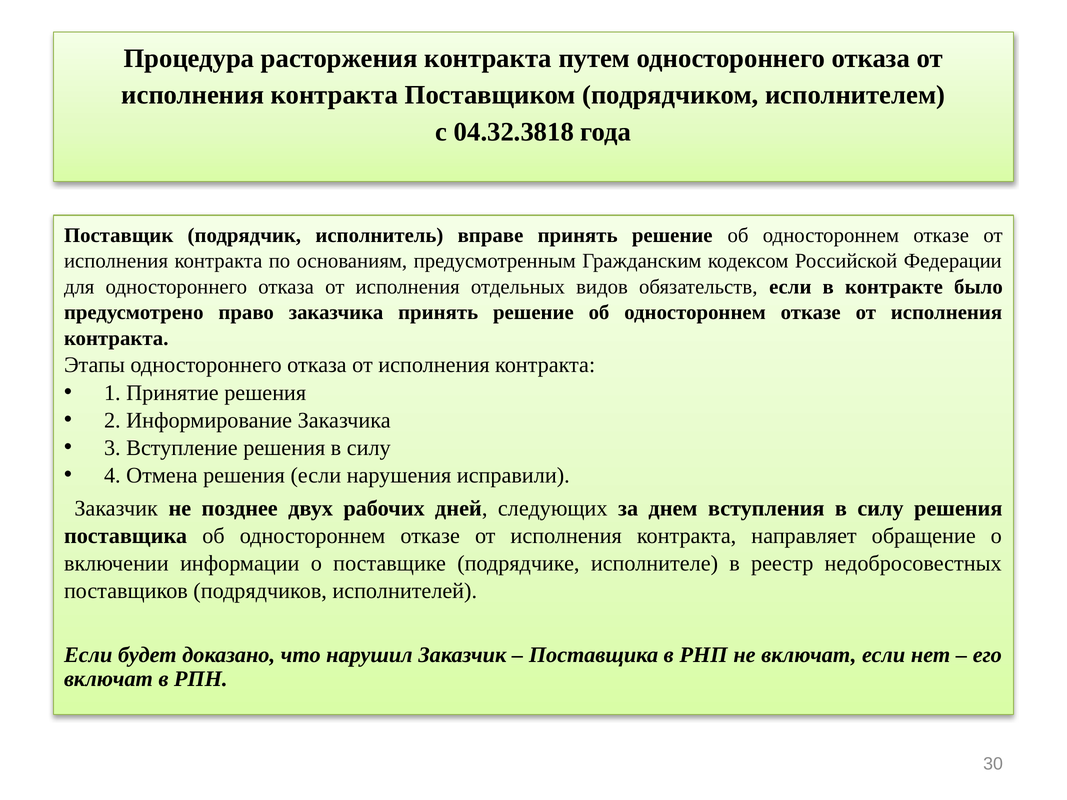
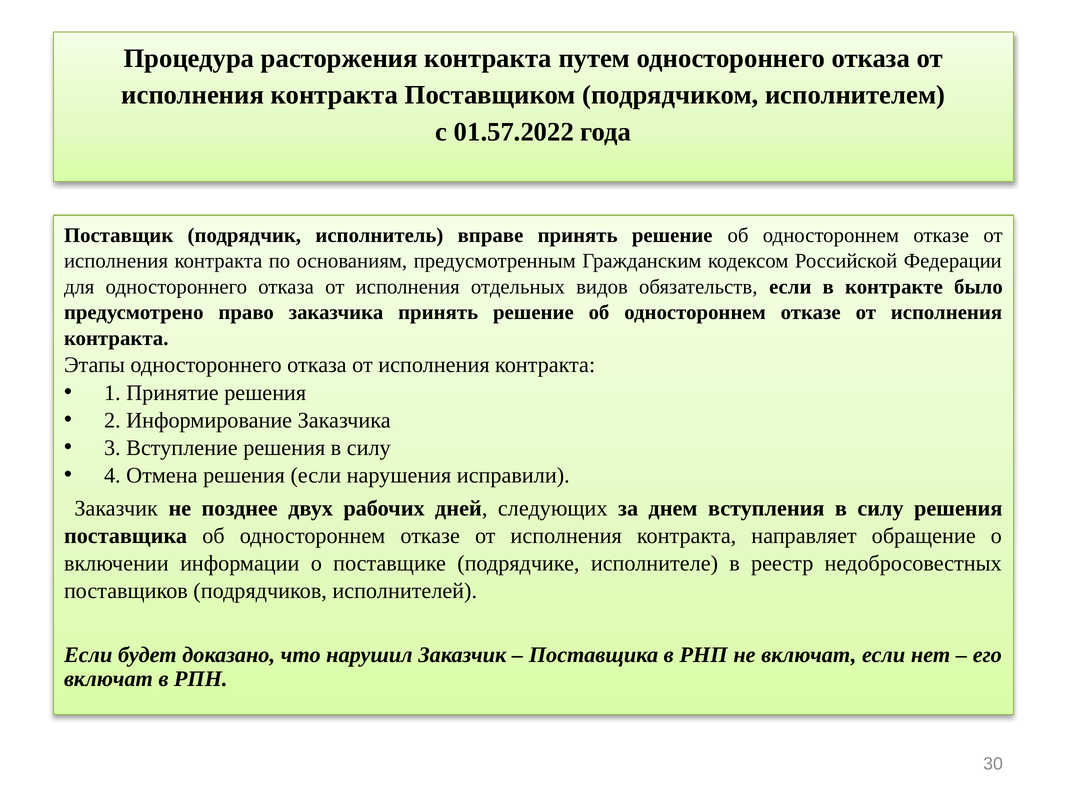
04.32.3818: 04.32.3818 -> 01.57.2022 (514, 132)
